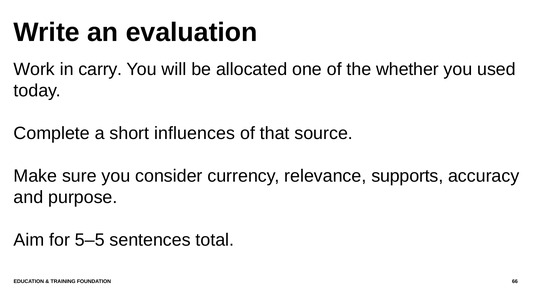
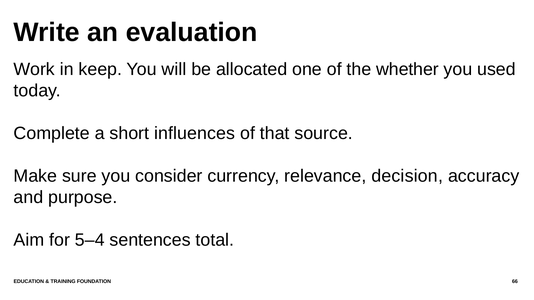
carry: carry -> keep (100, 70)
supports: supports -> decision (407, 176)
5–5: 5–5 -> 5–4 (90, 240)
